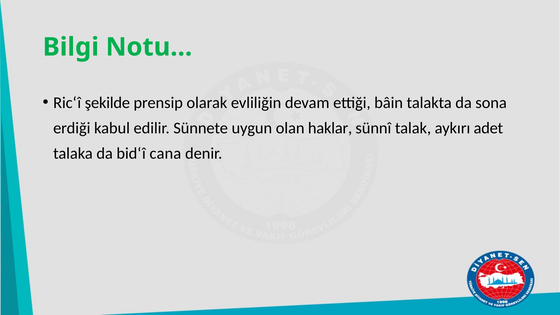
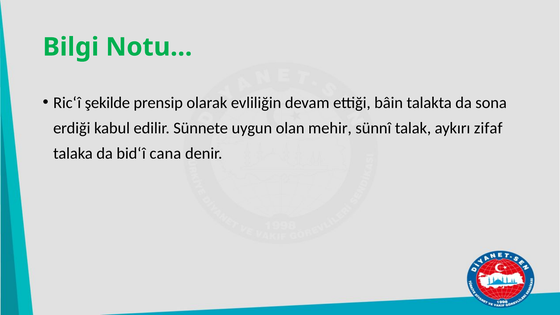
haklar: haklar -> mehir (330, 128)
adet: adet -> zifaf (488, 128)
